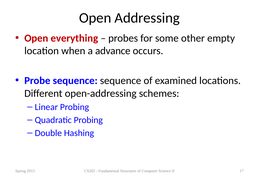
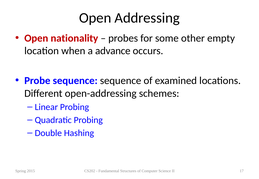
everything: everything -> nationality (74, 38)
